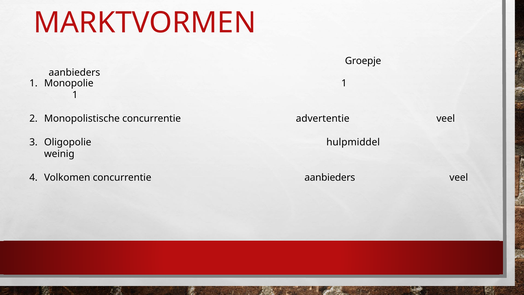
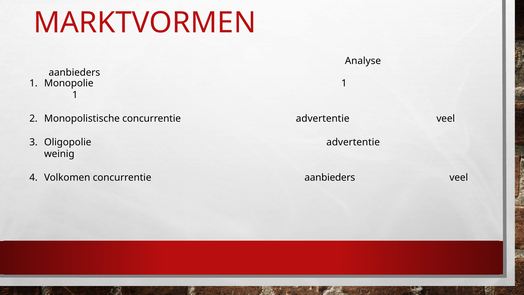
Groepje: Groepje -> Analyse (363, 61)
Oligopolie hulpmiddel: hulpmiddel -> advertentie (353, 142)
